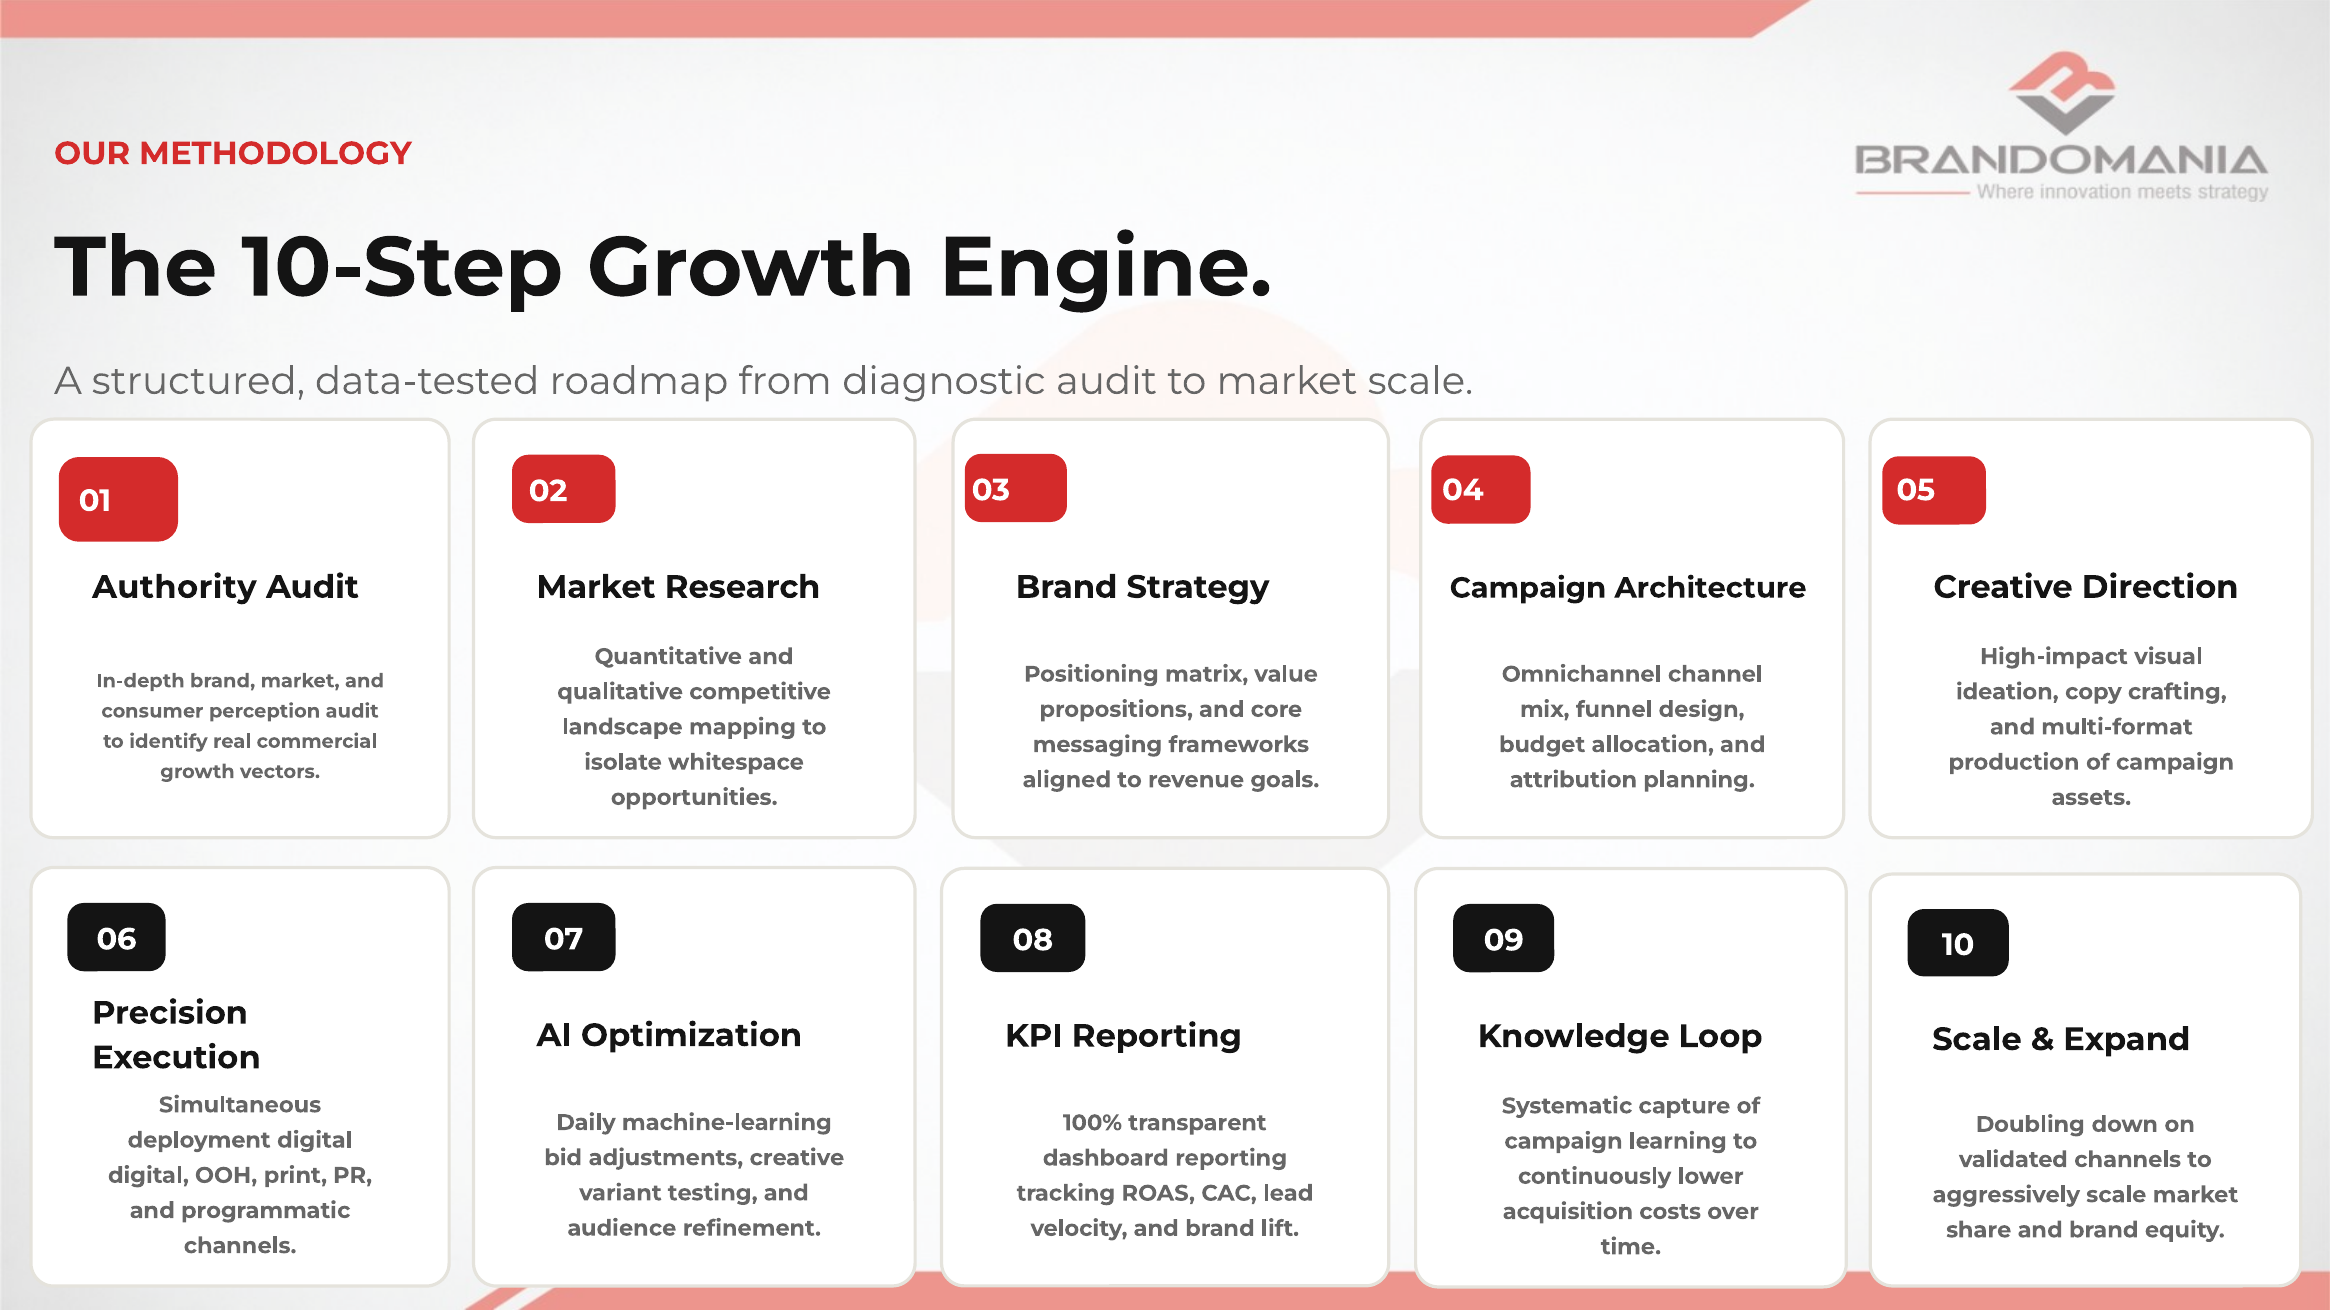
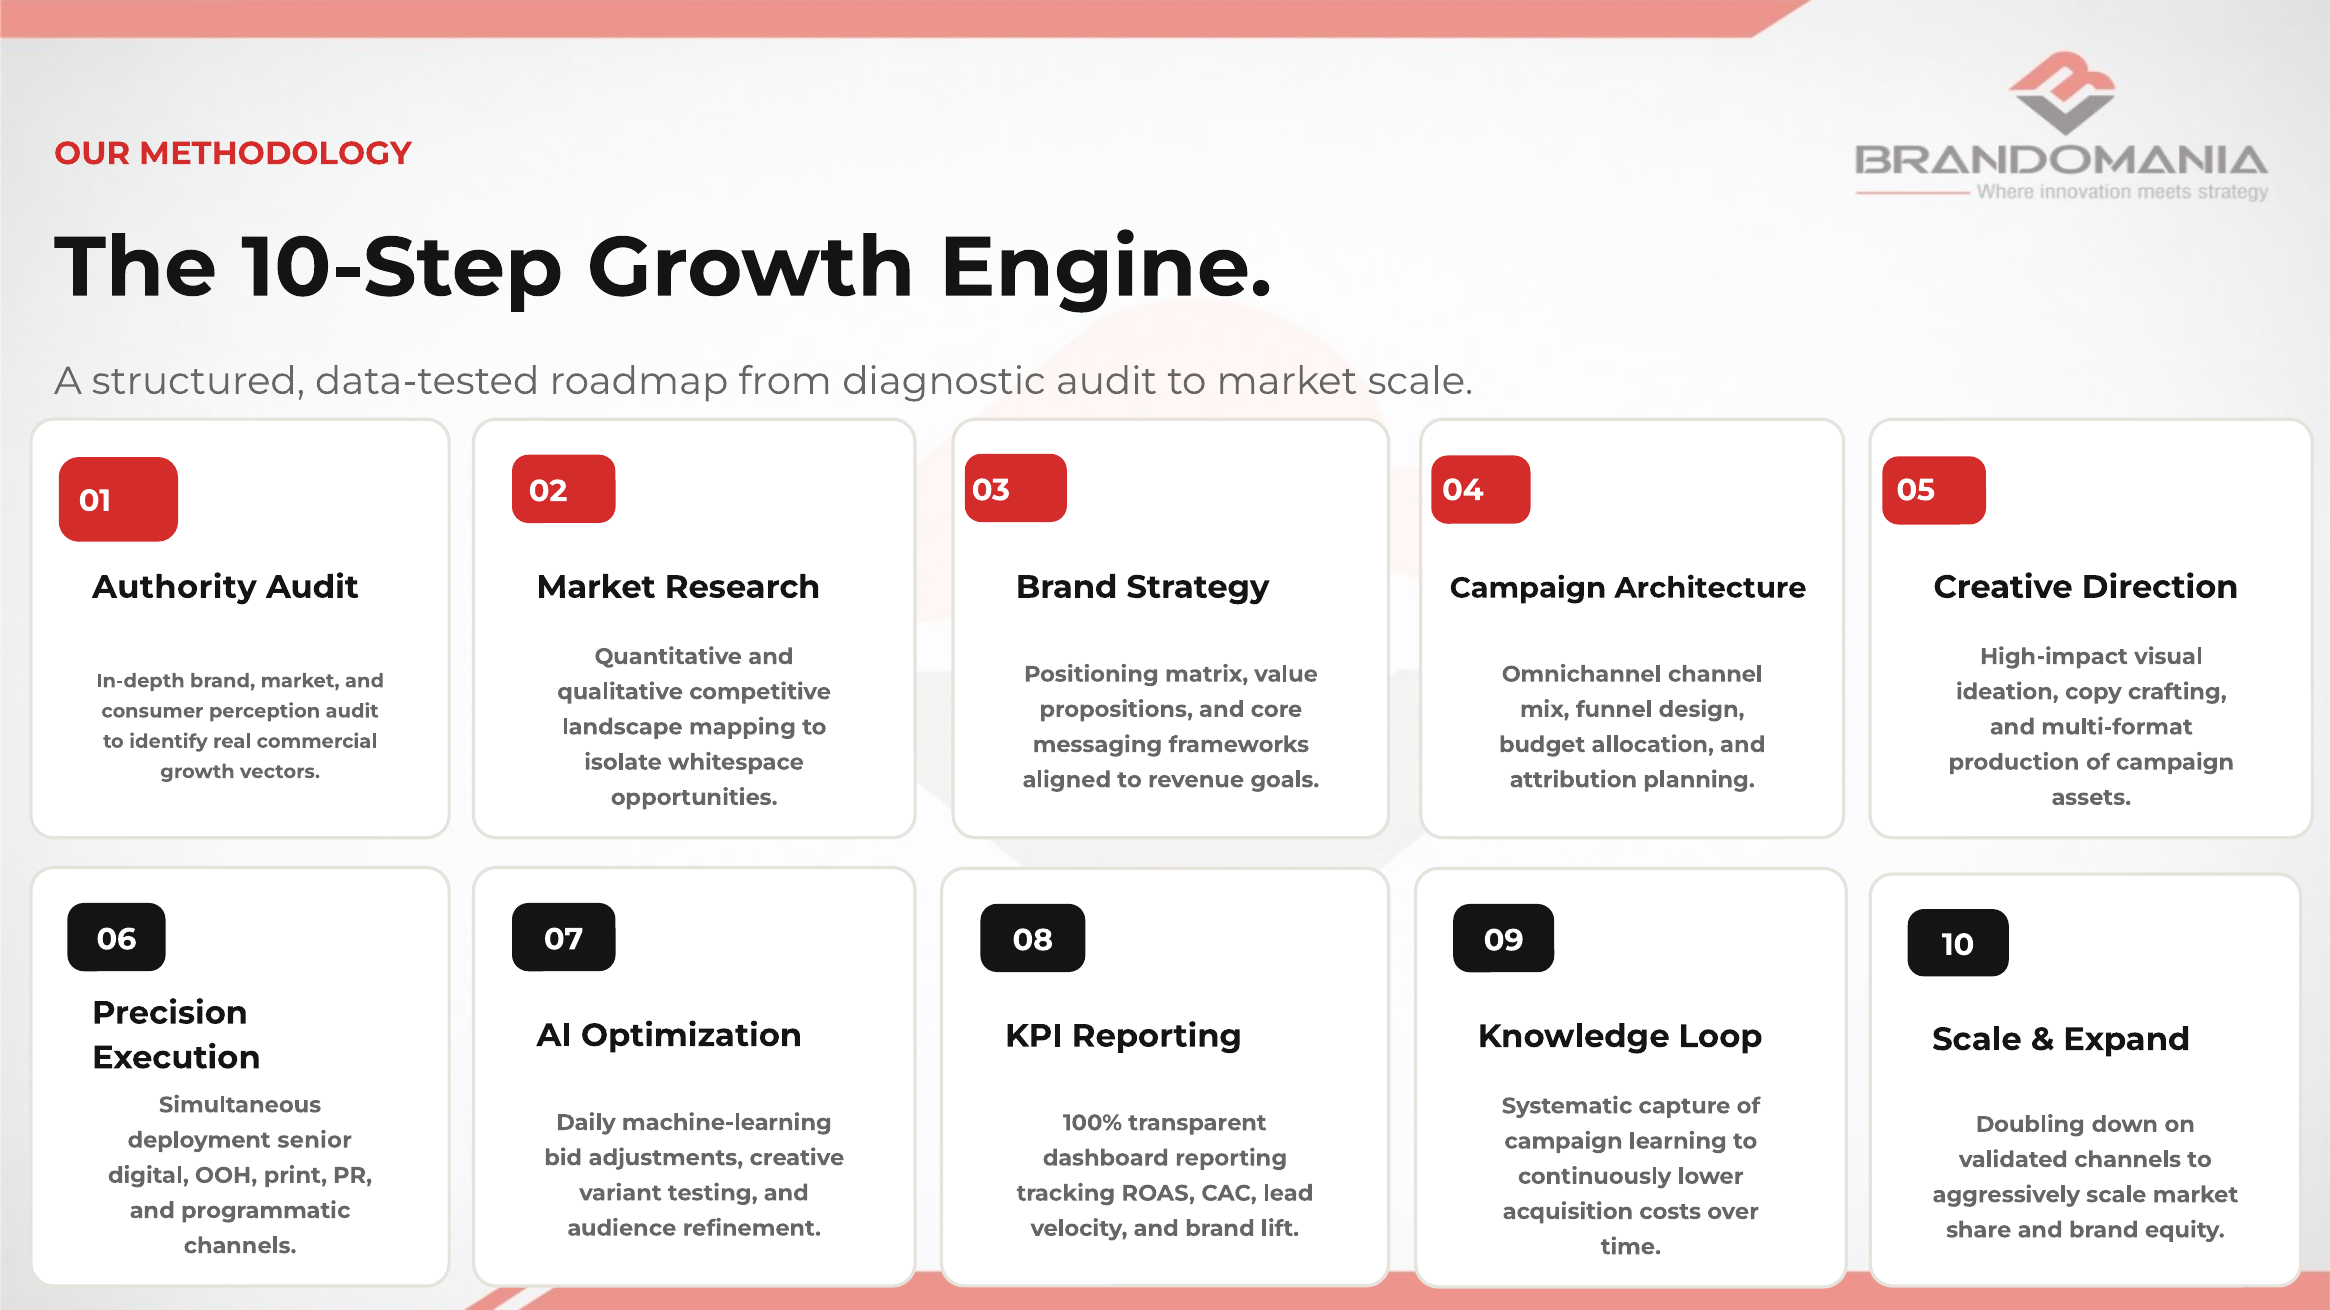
deployment digital: digital -> senior (315, 1141)
